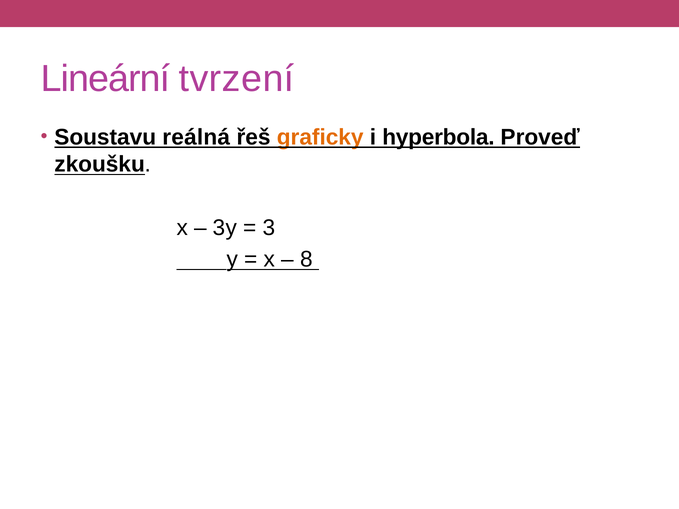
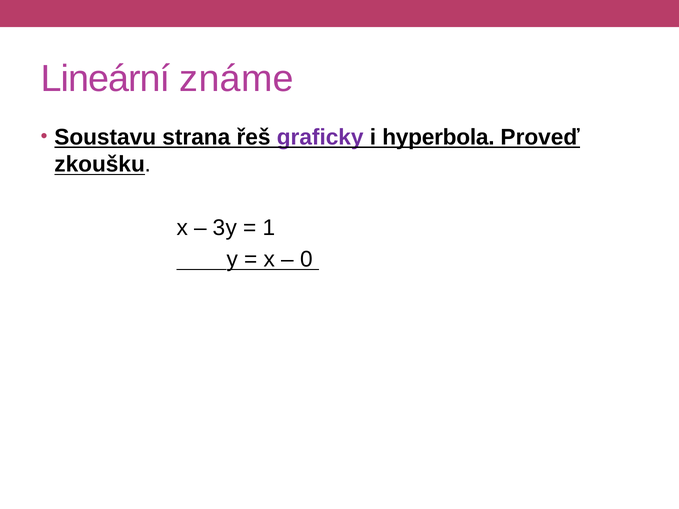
tvrzení: tvrzení -> známe (237, 79)
reálná: reálná -> strana (196, 137)
graficky colour: orange -> purple (320, 137)
3: 3 -> 1 (269, 228)
8: 8 -> 0 (307, 260)
